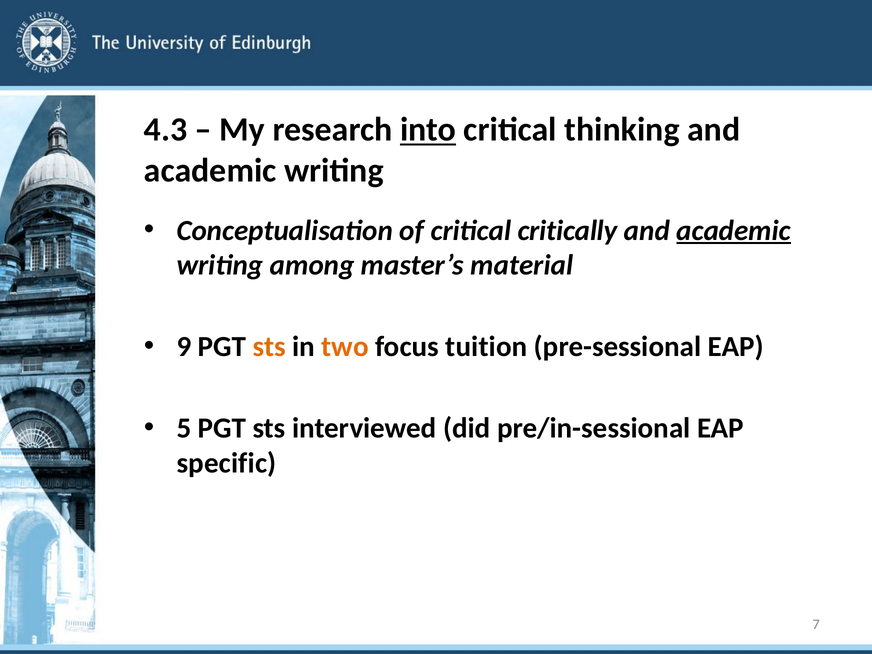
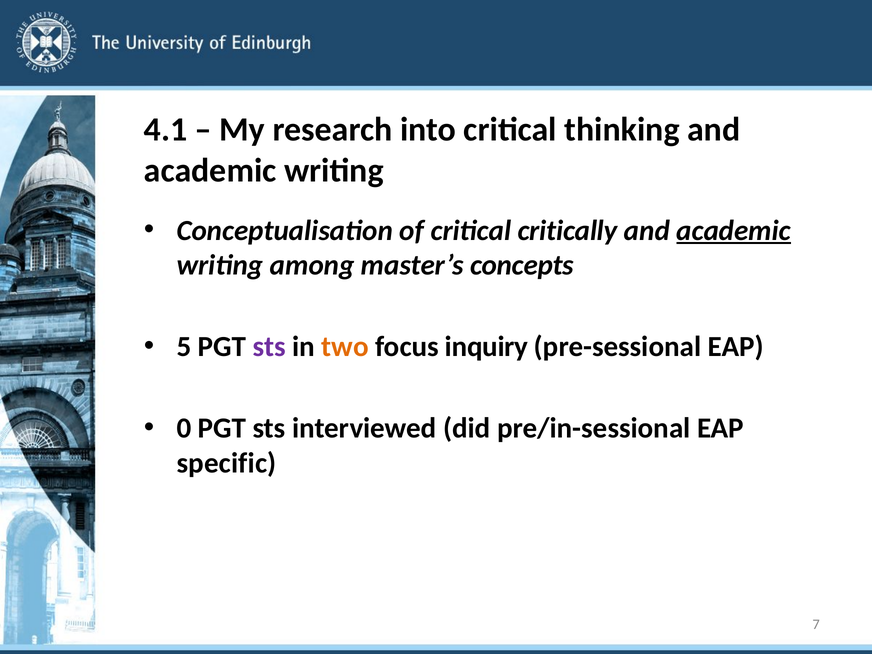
4.3: 4.3 -> 4.1 (166, 130)
into underline: present -> none (428, 130)
material: material -> concepts (522, 265)
9: 9 -> 5 (184, 347)
sts colour: orange -> purple (269, 347)
tuition: tuition -> inquiry (487, 347)
5: 5 -> 0 (184, 428)
